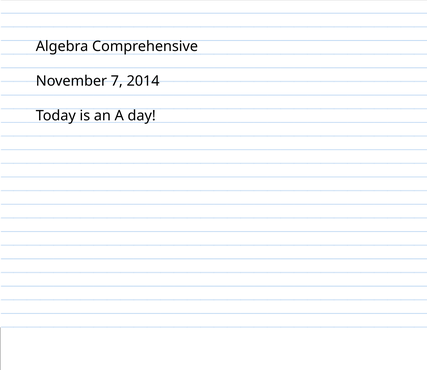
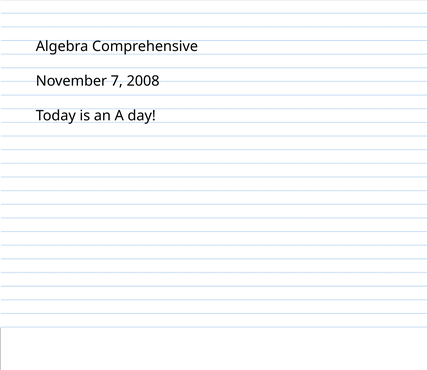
2014: 2014 -> 2008 (143, 81)
